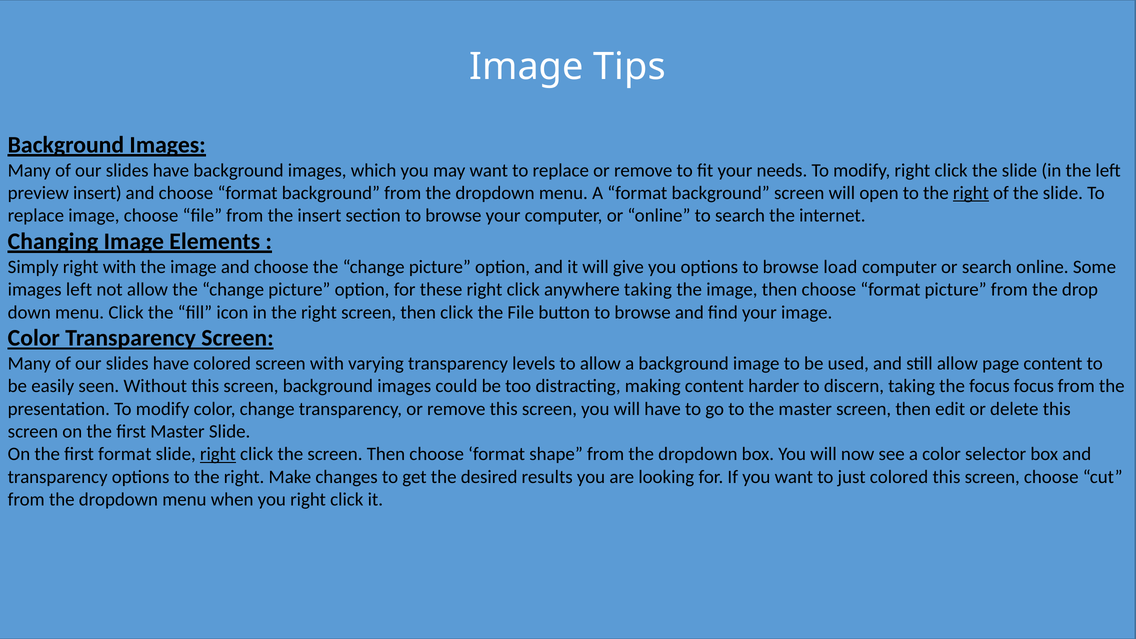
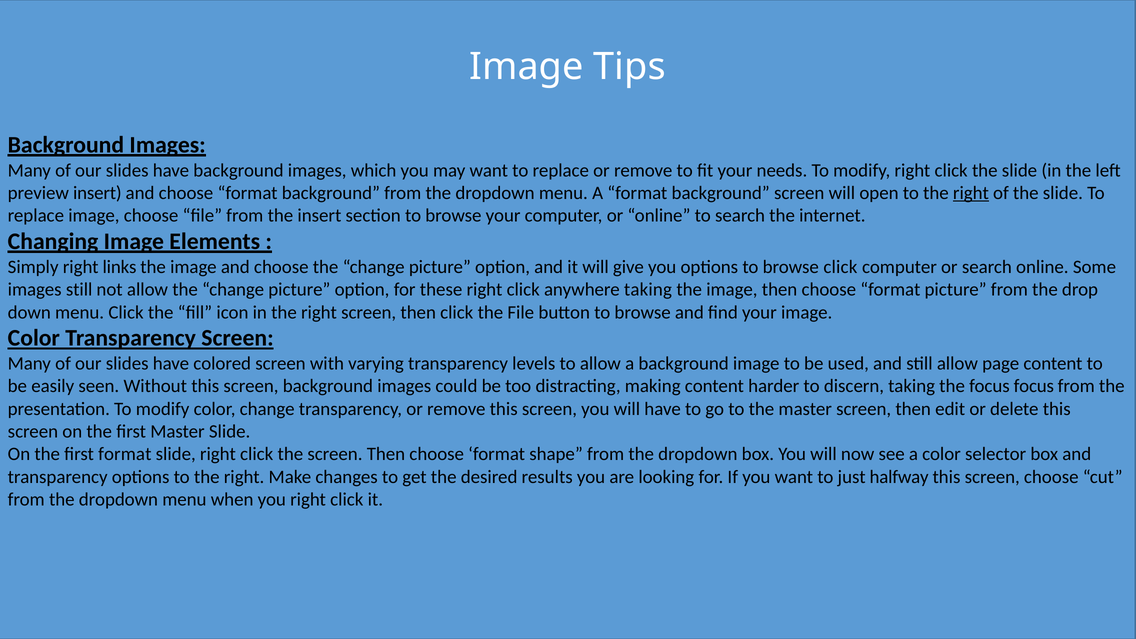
right with: with -> links (120, 267)
browse load: load -> click (840, 267)
images left: left -> still (79, 290)
right underline: present -> none (218, 454)
just colored: colored -> halfway (899, 477)
